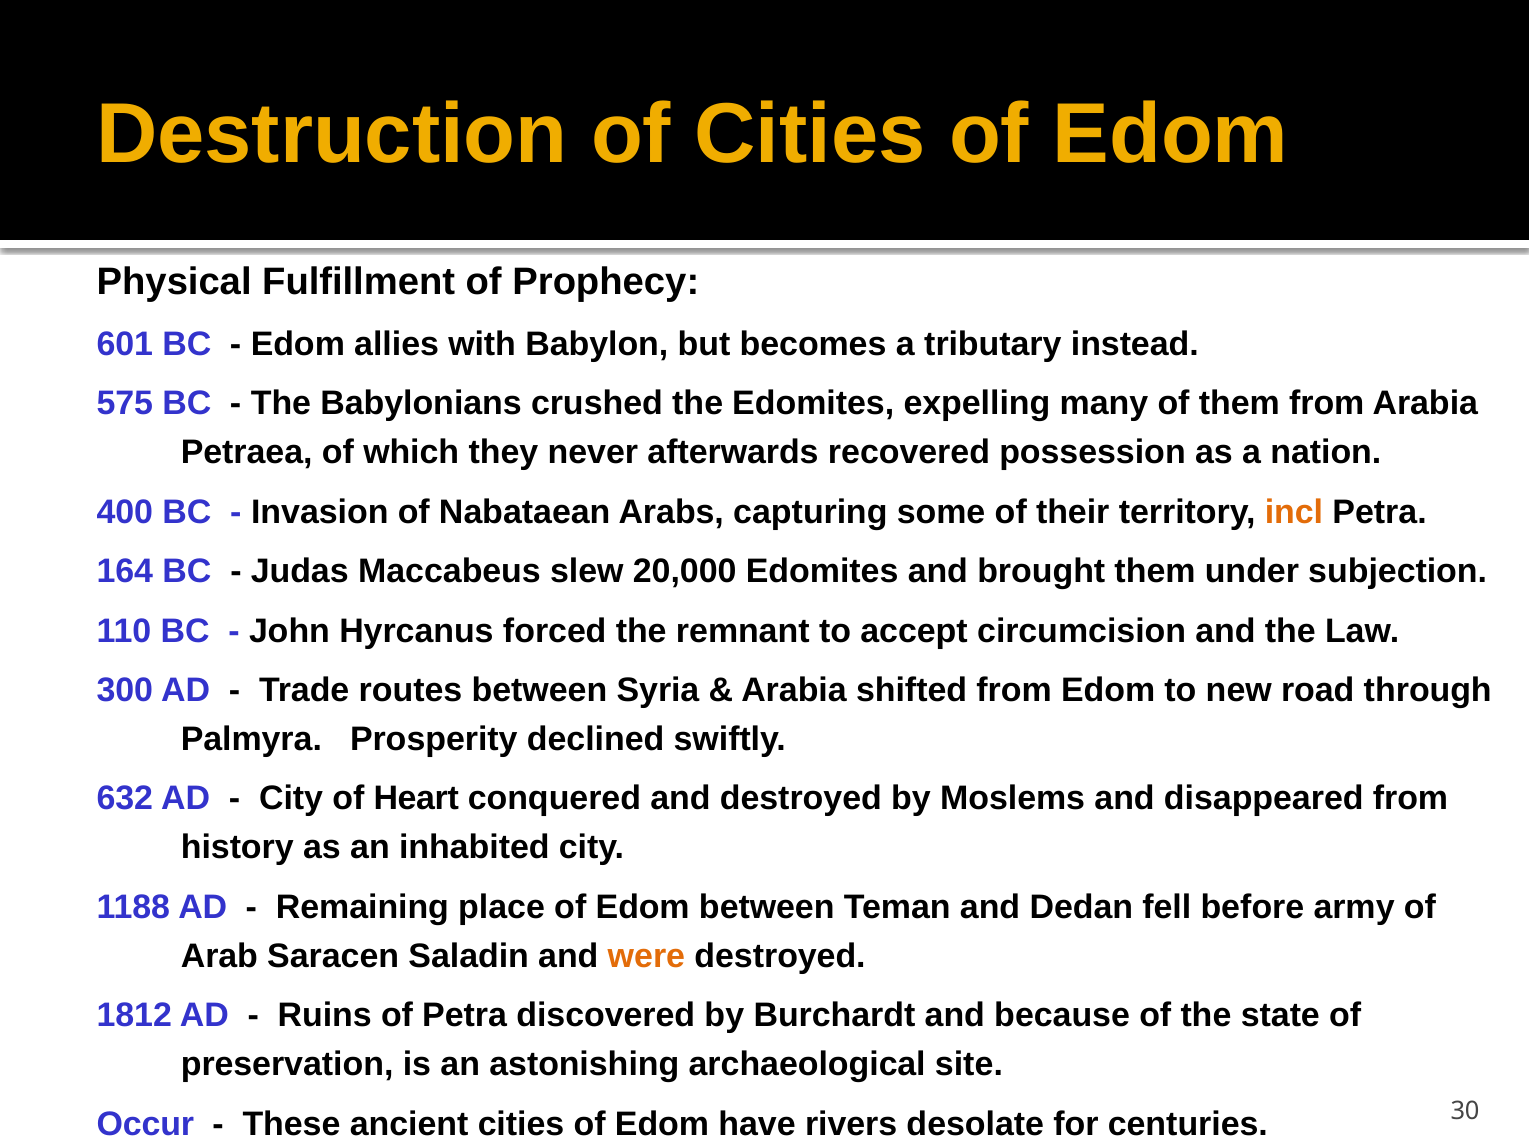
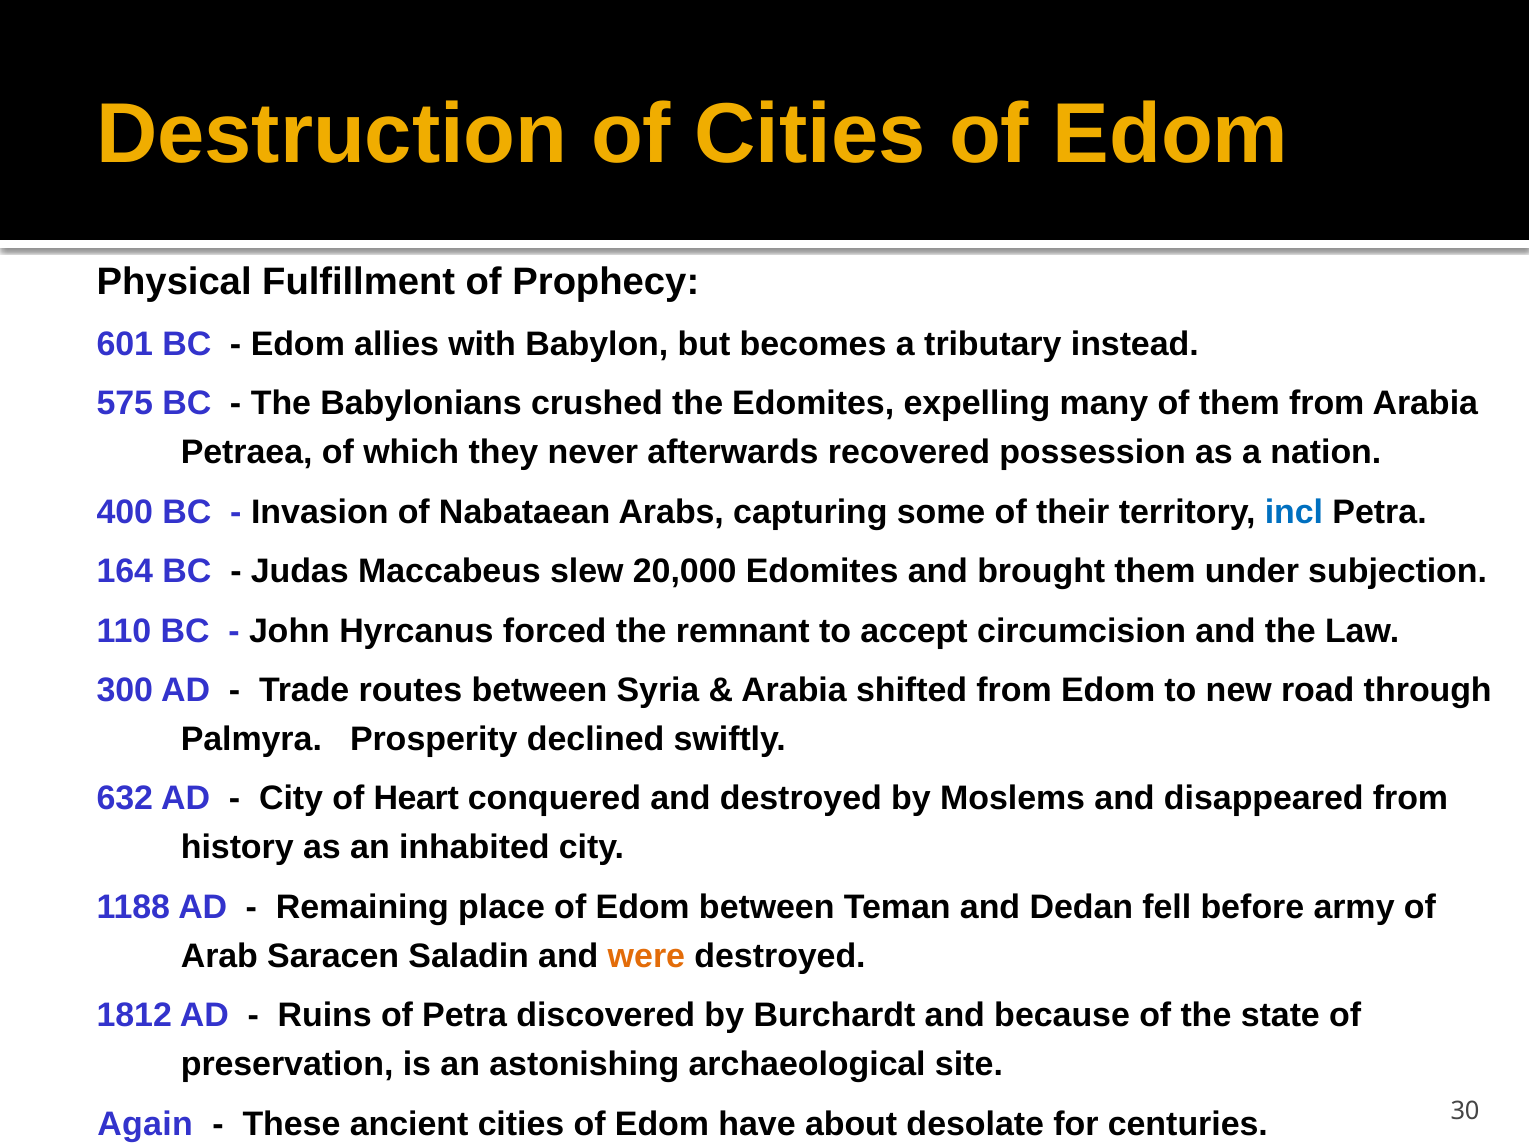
incl colour: orange -> blue (1294, 512)
Occur: Occur -> Again (145, 1124)
rivers: rivers -> about (851, 1124)
